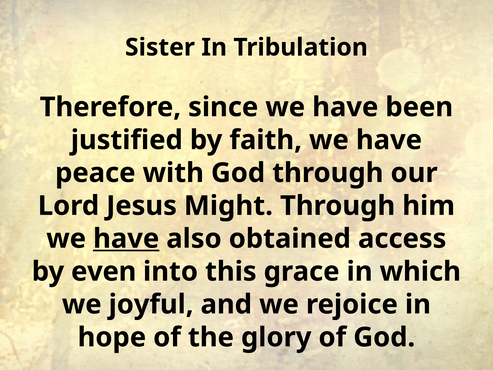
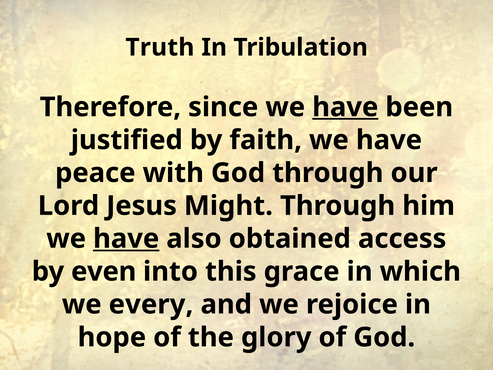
Sister: Sister -> Truth (160, 47)
have underline: none -> present (345, 107)
joyful: joyful -> every (151, 304)
